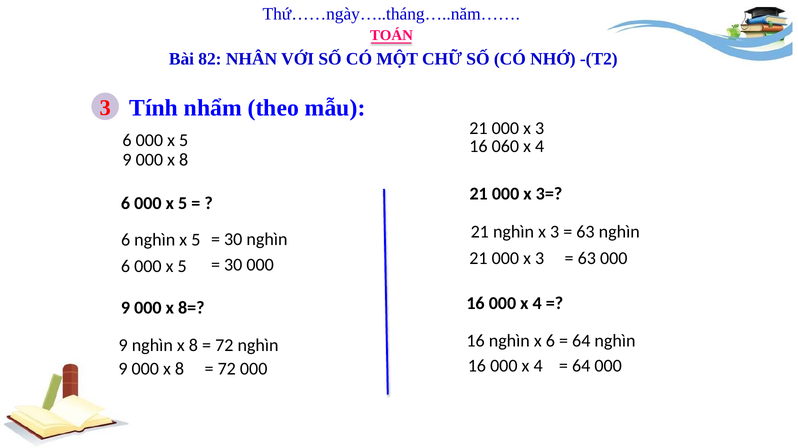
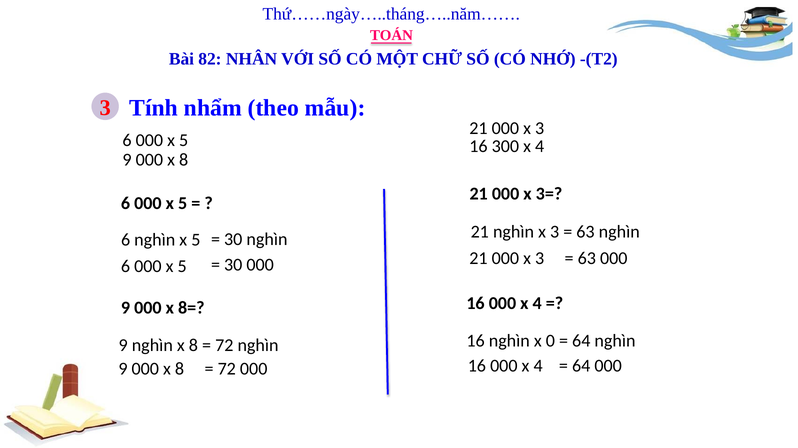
060: 060 -> 300 (505, 147)
x 6: 6 -> 0 (550, 341)
